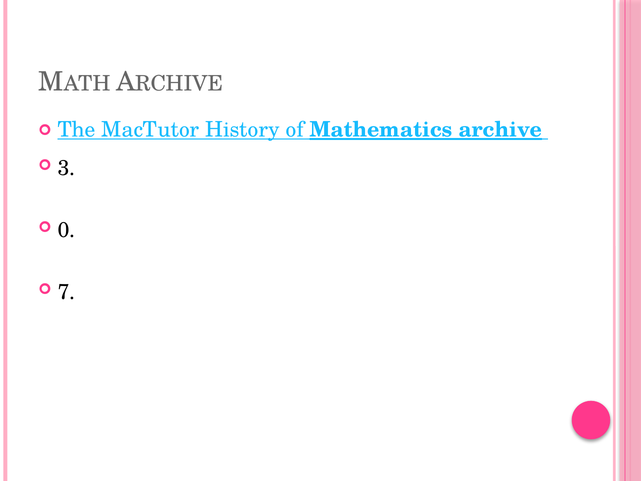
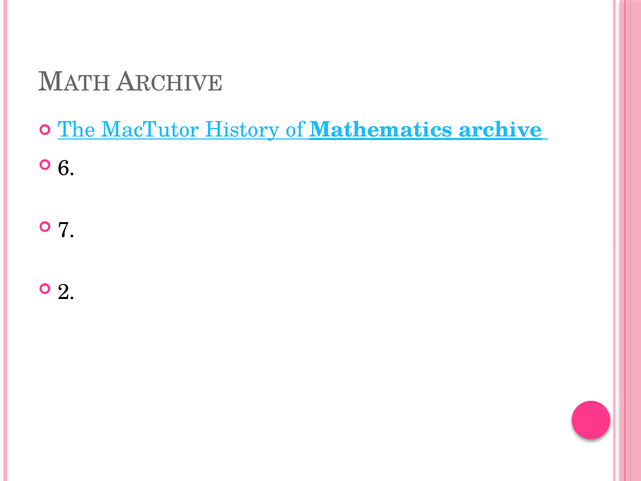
3: 3 -> 6 (66, 168)
0: 0 -> 7 (66, 230)
7: 7 -> 2 (66, 292)
